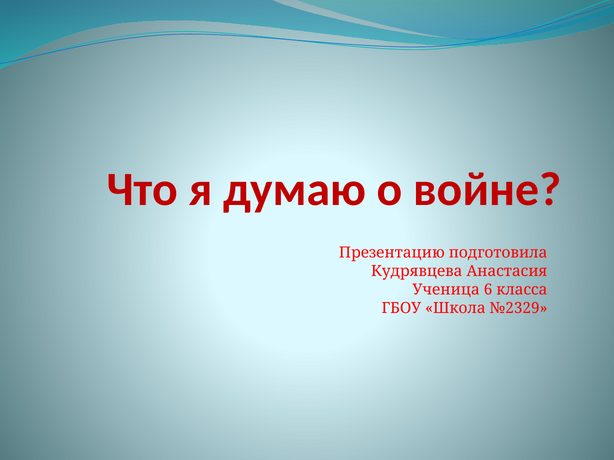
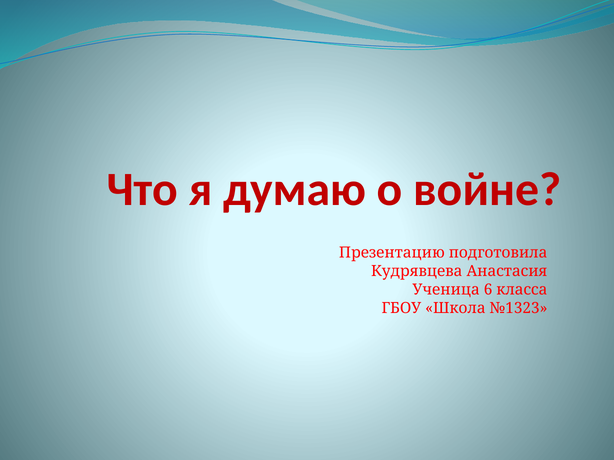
№2329: №2329 -> №1323 (519, 308)
